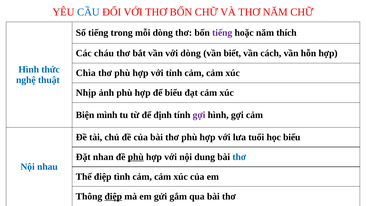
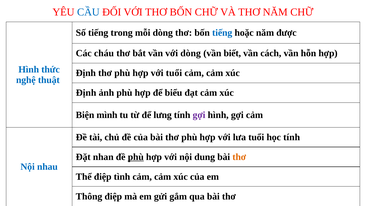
tiếng colour: purple -> blue (222, 33)
thích: thích -> được (286, 33)
Chìa: Chìa -> Định (86, 73)
với tỉnh: tỉnh -> tuổi (174, 73)
Nhịp: Nhịp -> Định (86, 93)
định: định -> lưng (163, 115)
học biểu: biểu -> tính (292, 137)
thơ colour: blue -> orange (239, 157)
điệp underline: present -> none (113, 196)
